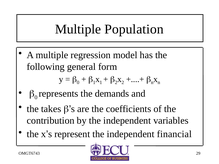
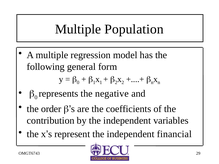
demands: demands -> negative (112, 94)
takes: takes -> order (51, 109)
